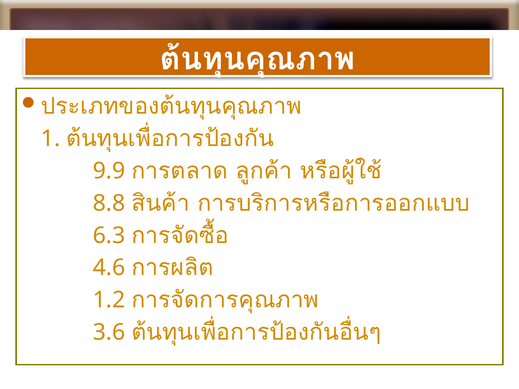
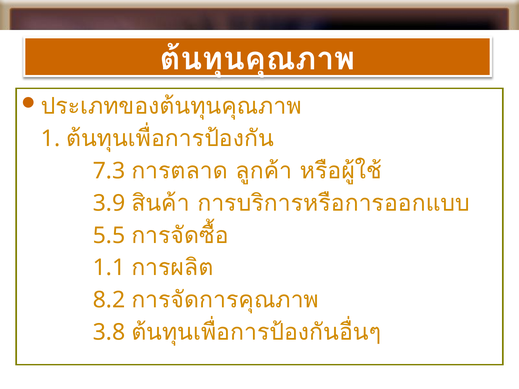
9.9: 9.9 -> 7.3 (109, 171)
8.8: 8.8 -> 3.9 (109, 203)
6.3: 6.3 -> 5.5 (109, 236)
4.6: 4.6 -> 1.1 (109, 268)
1.2: 1.2 -> 8.2 (109, 300)
3.6: 3.6 -> 3.8 (109, 332)
